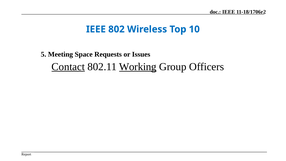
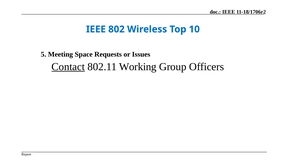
Working underline: present -> none (138, 67)
